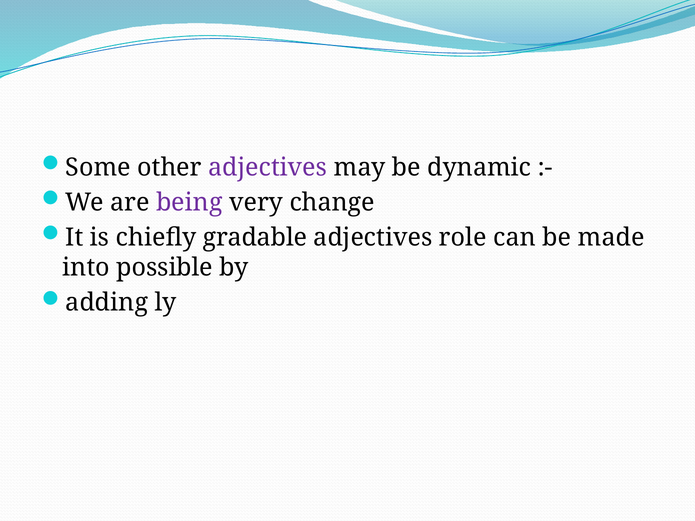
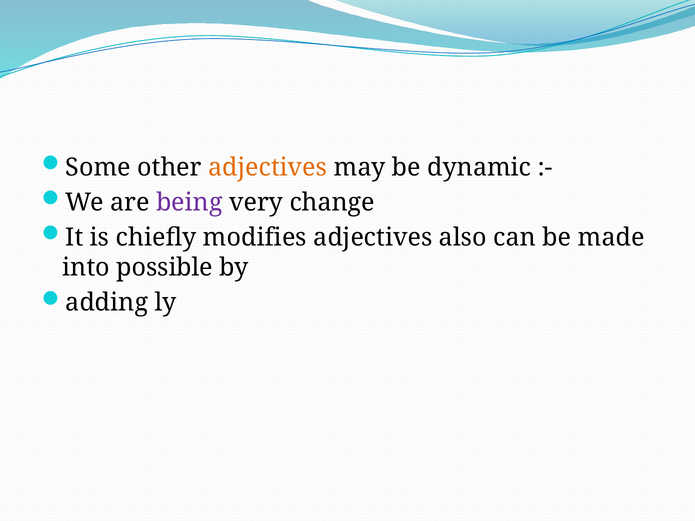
adjectives colour: purple -> orange (268, 167)
gradable: gradable -> modifies (255, 238)
role: role -> also (463, 238)
